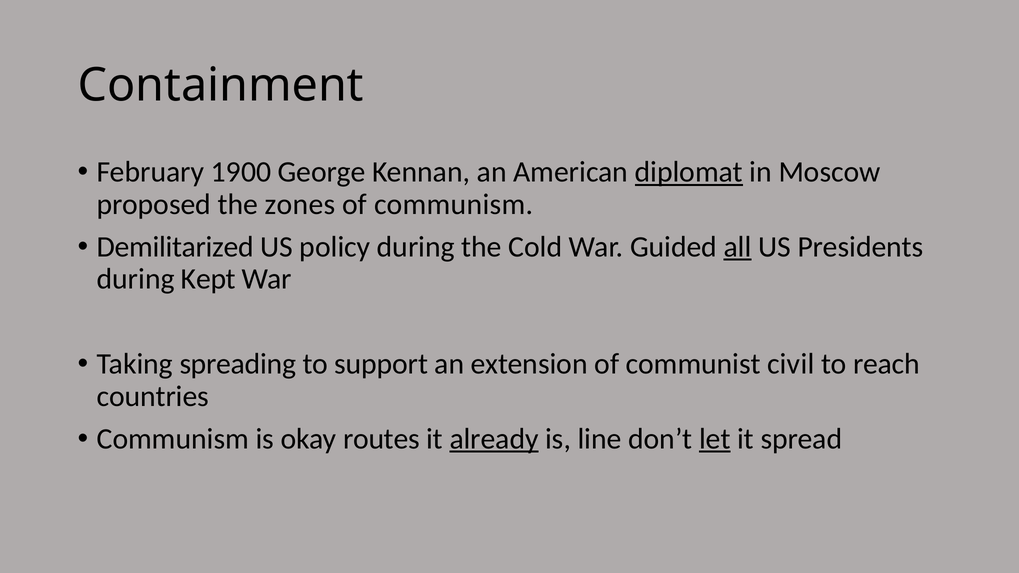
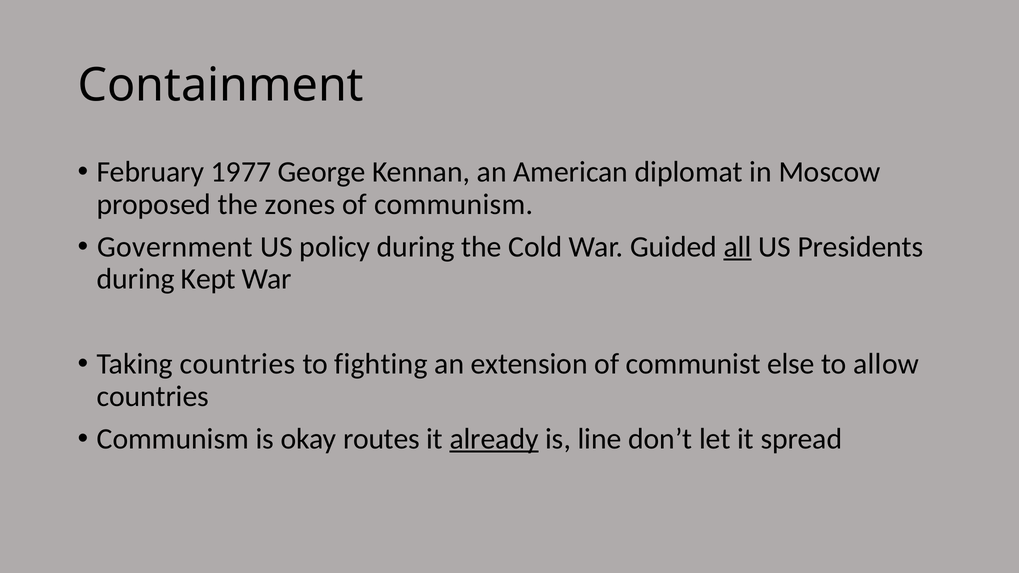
1900: 1900 -> 1977 (241, 172)
diplomat underline: present -> none (689, 172)
Demilitarized: Demilitarized -> Government (175, 247)
Taking spreading: spreading -> countries (238, 364)
support: support -> fighting (381, 364)
civil: civil -> else (791, 364)
reach: reach -> allow (886, 364)
let underline: present -> none (715, 439)
